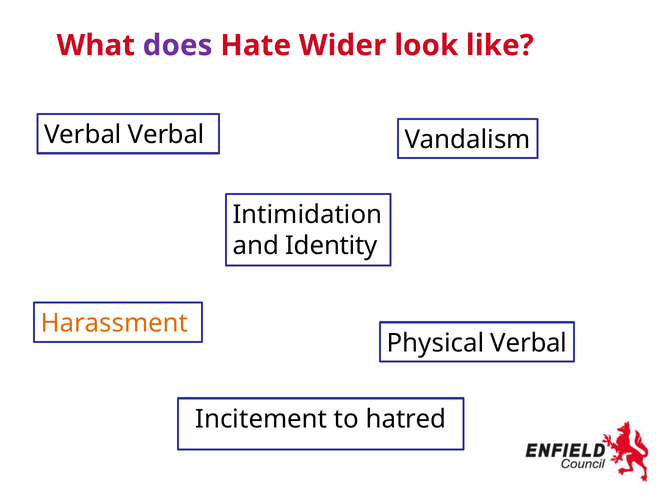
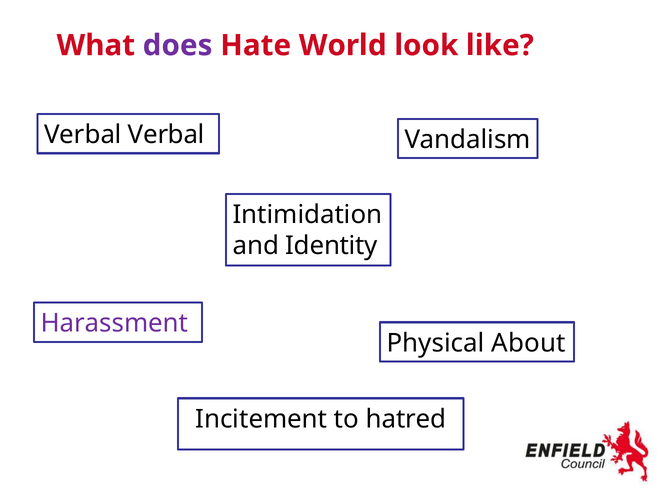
Wider: Wider -> World (343, 45)
Harassment colour: orange -> purple (114, 323)
Physical Verbal: Verbal -> About (529, 343)
